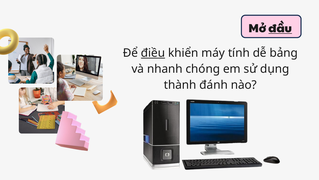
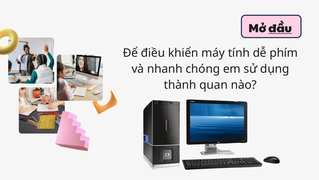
điều underline: present -> none (153, 53)
bảng: bảng -> phím (284, 53)
đánh: đánh -> quan (214, 85)
